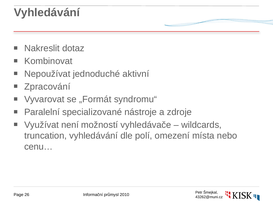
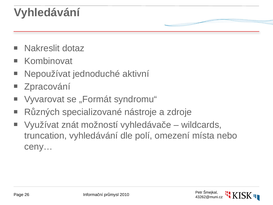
Paralelní: Paralelní -> Různých (42, 112)
není: není -> znát (70, 125)
cenu…: cenu… -> ceny… (39, 147)
